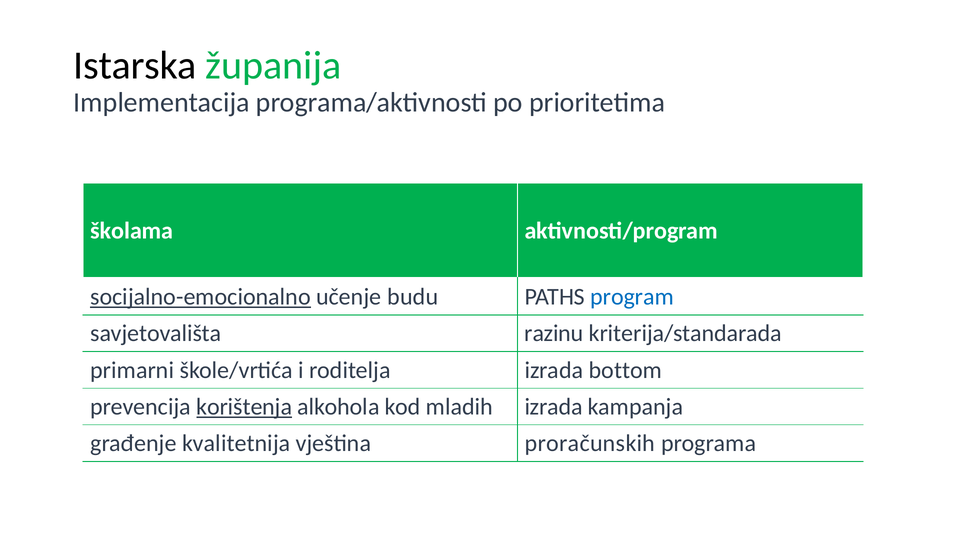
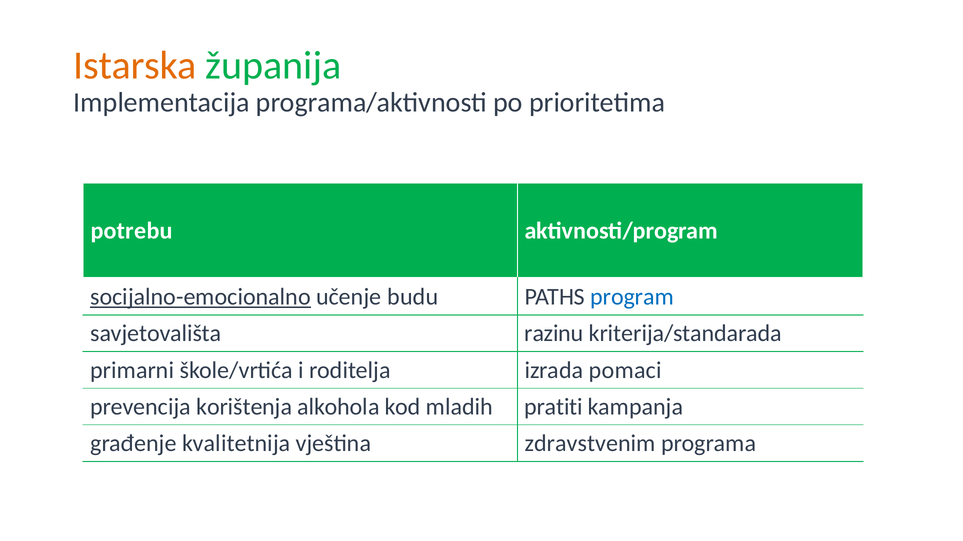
Istarska colour: black -> orange (135, 66)
školama: školama -> potrebu (132, 231)
bottom: bottom -> pomaci (625, 371)
korištenja underline: present -> none (244, 407)
mladih izrada: izrada -> pratiti (554, 407)
proračunskih: proračunskih -> zdravstvenim (590, 444)
